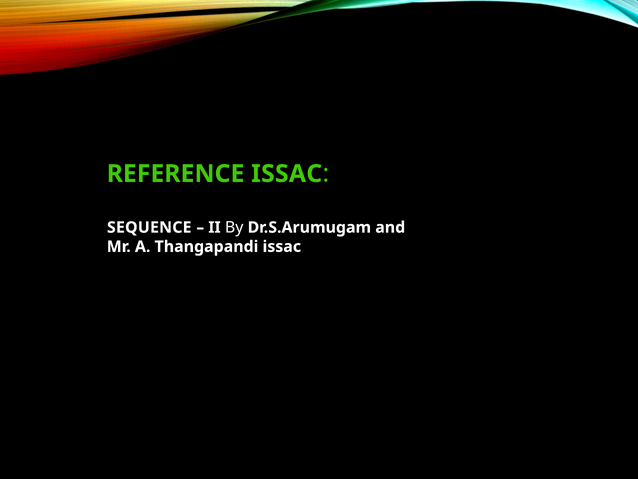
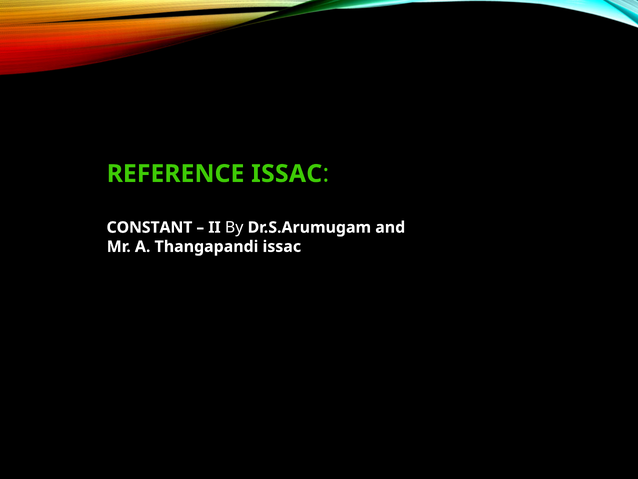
SEQUENCE: SEQUENCE -> CONSTANT (149, 227)
